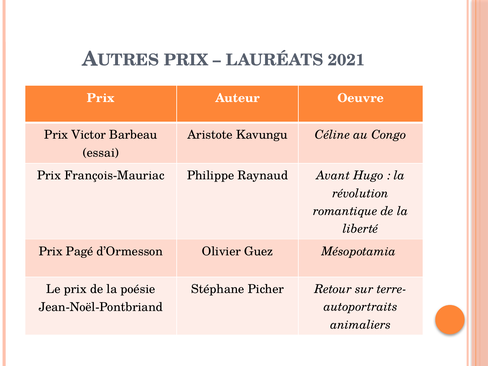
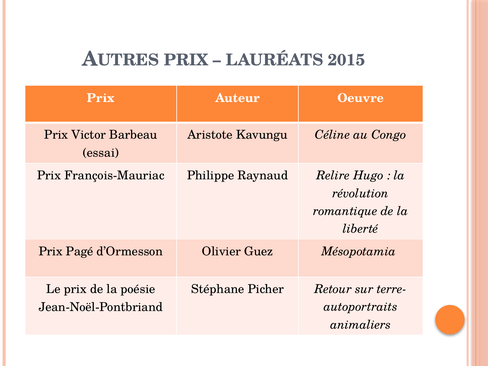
2021: 2021 -> 2015 (347, 60)
Avant: Avant -> Relire (333, 176)
